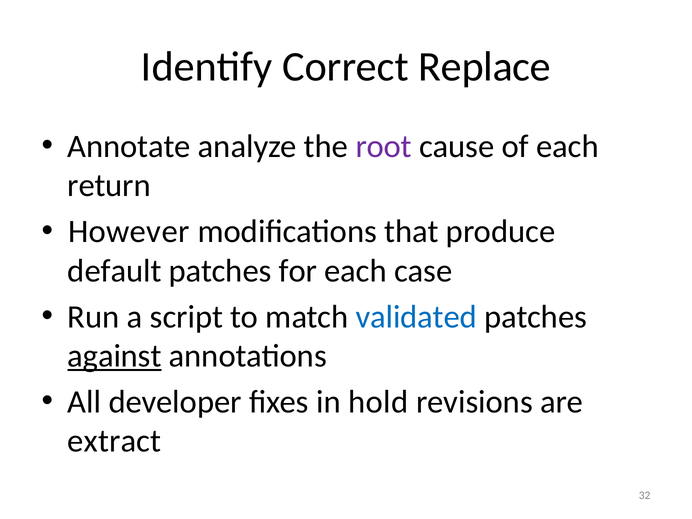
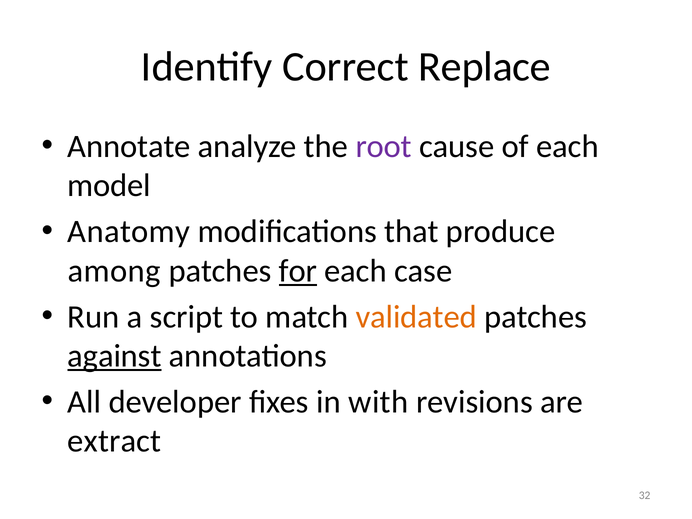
return: return -> model (109, 186)
However: However -> Anatomy (129, 232)
default: default -> among (114, 271)
for underline: none -> present (298, 271)
validated colour: blue -> orange (416, 317)
hold: hold -> with (378, 402)
